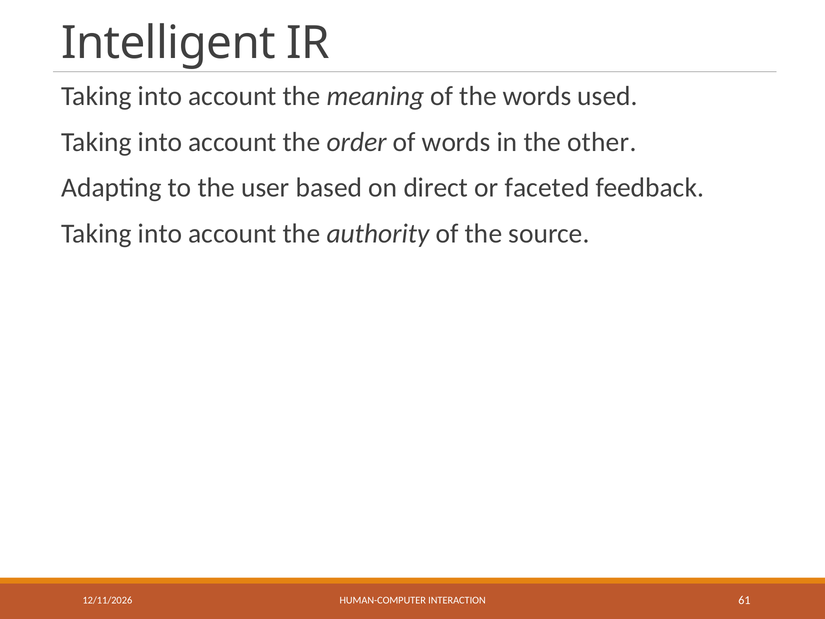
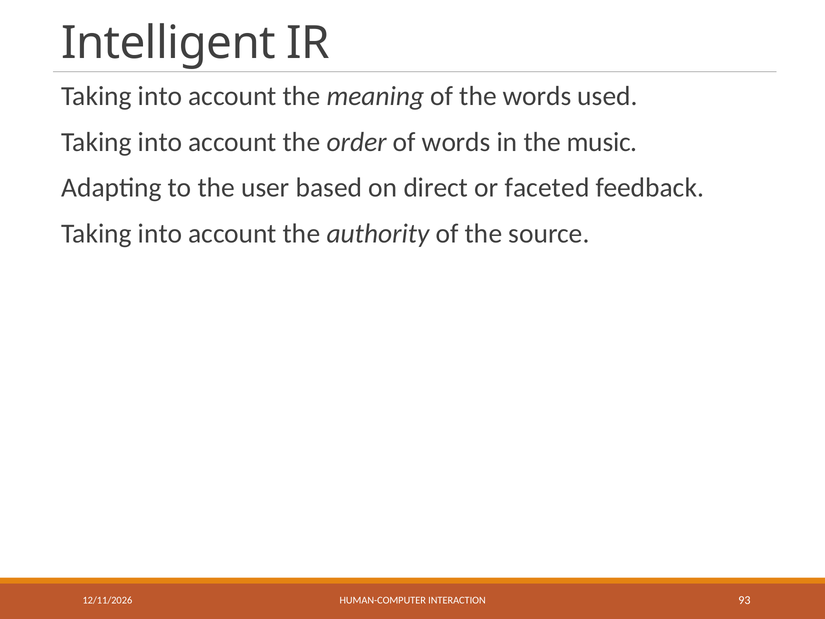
other: other -> music (602, 142)
61: 61 -> 93 (744, 600)
